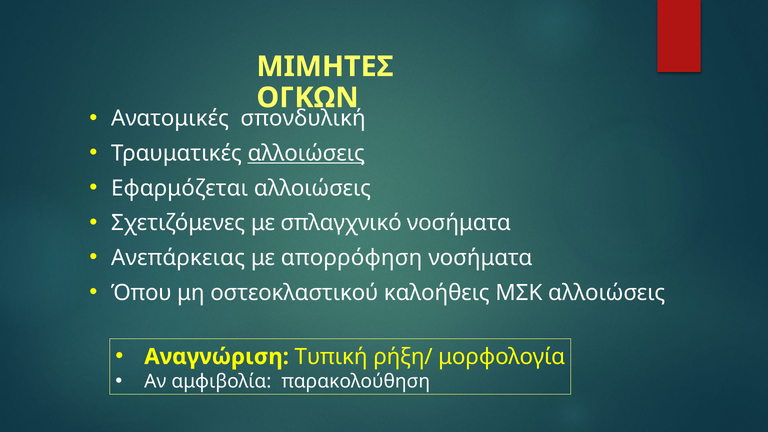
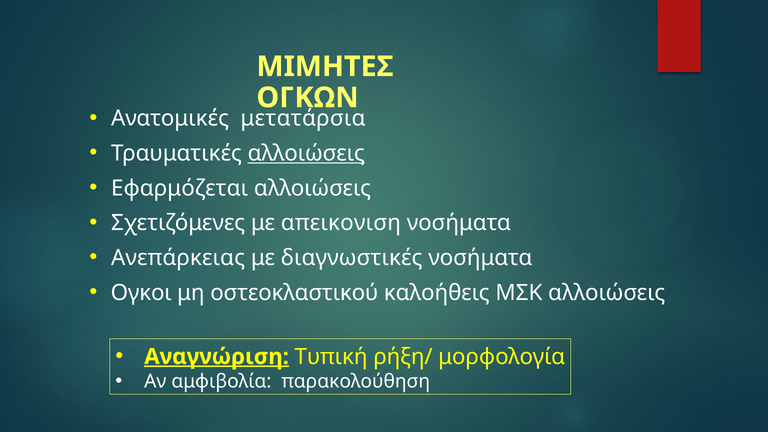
σπονδυλική: σπονδυλική -> μετατάρσια (303, 118)
σπλαγχνικό: σπλαγχνικό -> απεικονιση (341, 223)
απορρόφηση: απορρόφηση -> διαγνωστικές (352, 258)
Όπου: Όπου -> Ογκοι (141, 293)
Αναγνώριση underline: none -> present (217, 357)
